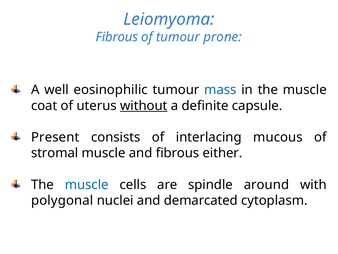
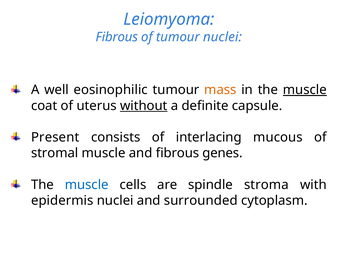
tumour prone: prone -> nuclei (223, 37)
mass colour: blue -> orange (220, 90)
muscle underline: none -> present (305, 90)
either: either -> genes (223, 153)
around: around -> stroma (266, 184)
polygonal: polygonal -> epidermis (62, 200)
demarcated: demarcated -> surrounded (201, 200)
